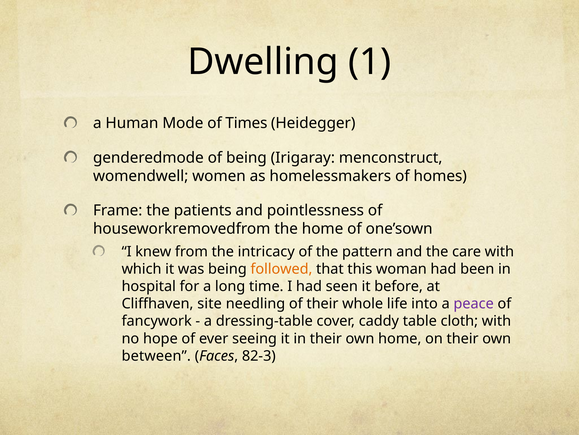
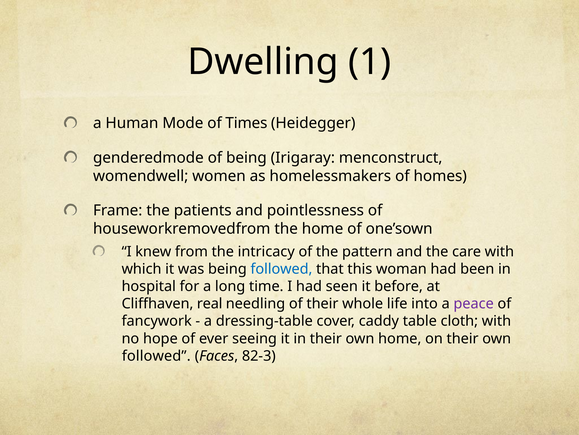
followed colour: orange -> blue (281, 268)
site: site -> real (210, 303)
between: between -> followed (156, 355)
